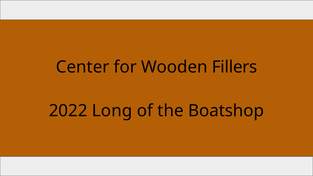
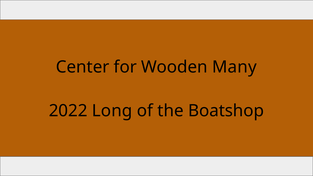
Fillers: Fillers -> Many (234, 67)
